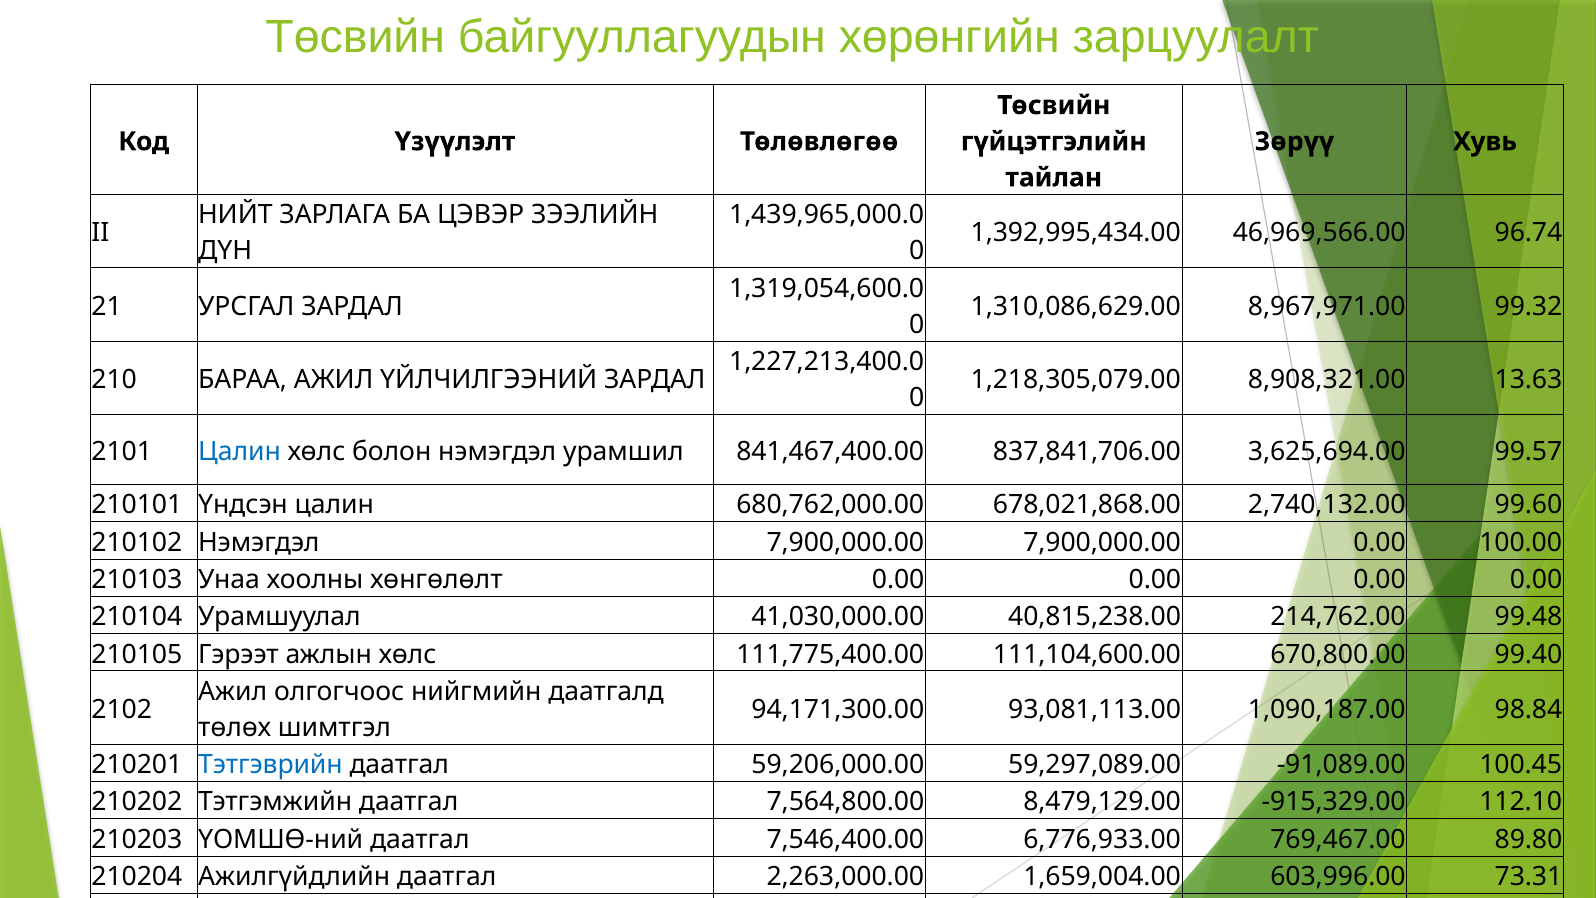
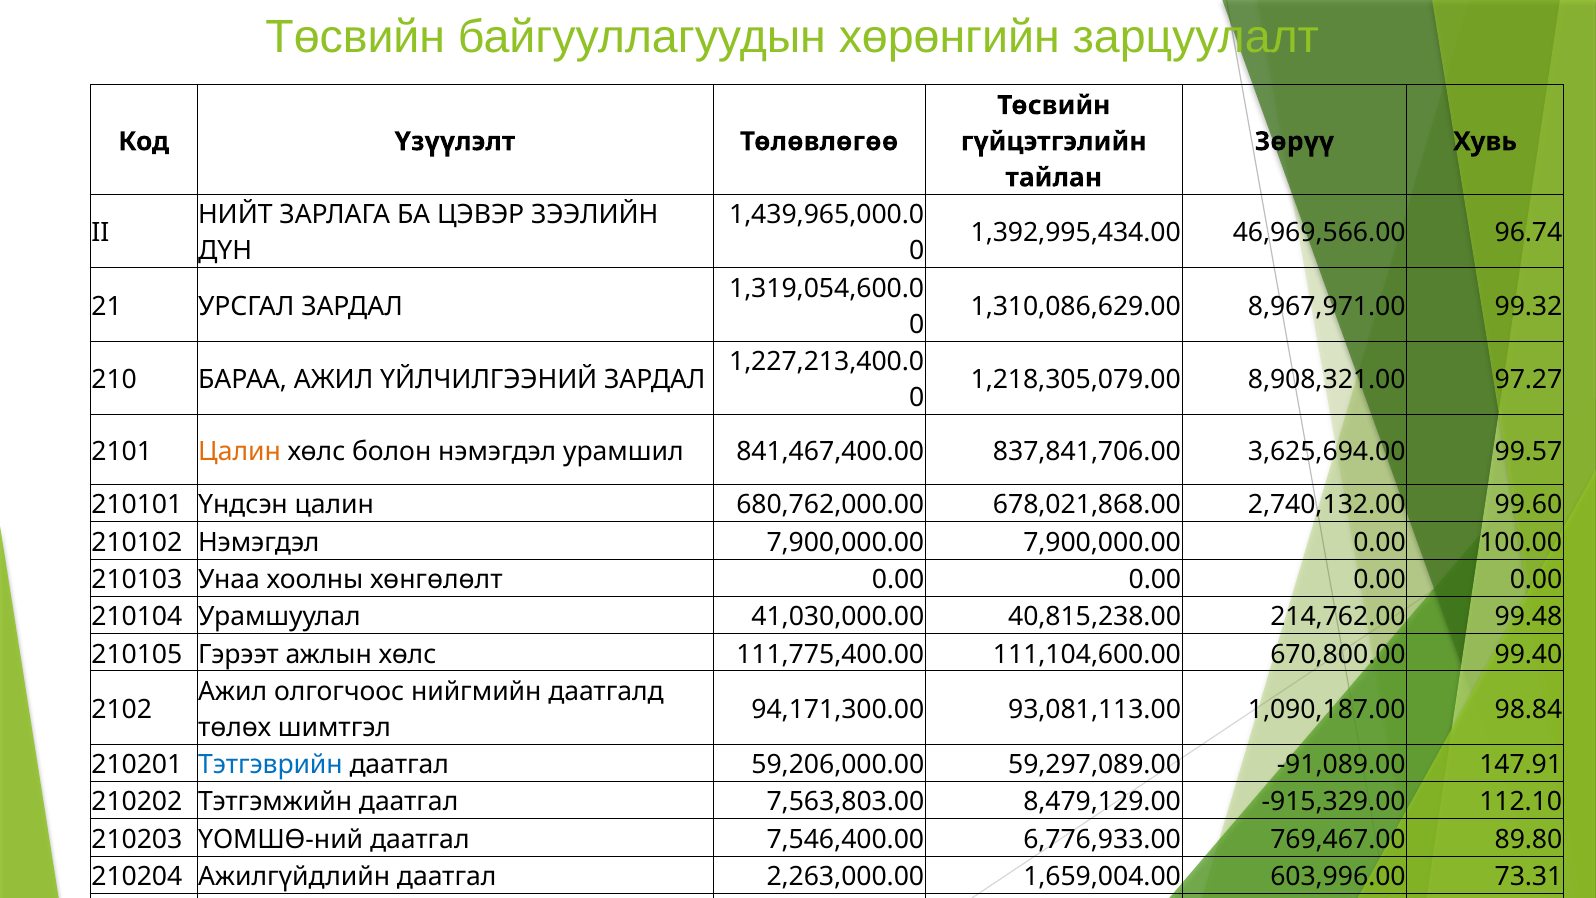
13.63: 13.63 -> 97.27 (1528, 380)
Цалин colour: blue -> orange (240, 451)
100.45: 100.45 -> 147.91 (1521, 765)
7,564,800.00: 7,564,800.00 -> 7,563,803.00 (845, 802)
